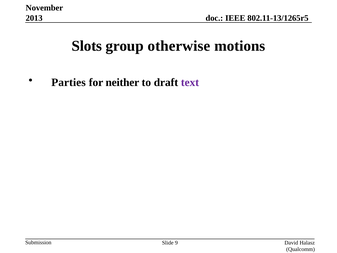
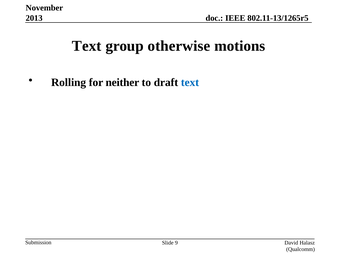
Slots: Slots -> Text (87, 46)
Parties: Parties -> Rolling (69, 82)
text colour: purple -> blue (190, 82)
